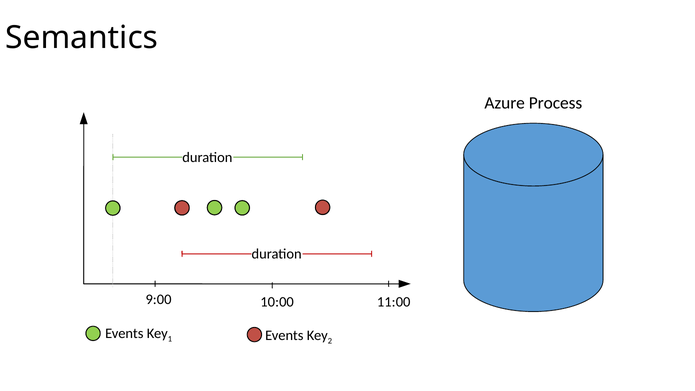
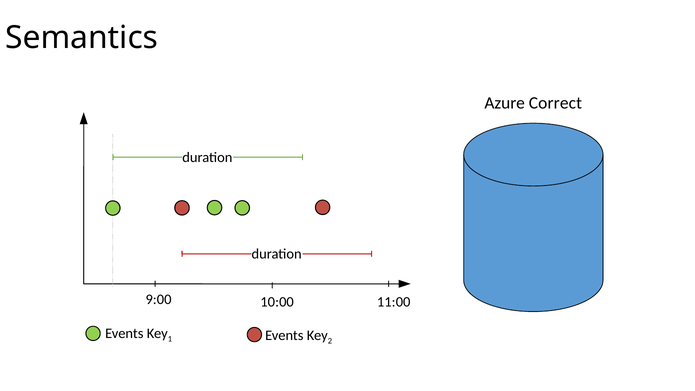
Process: Process -> Correct (555, 103)
